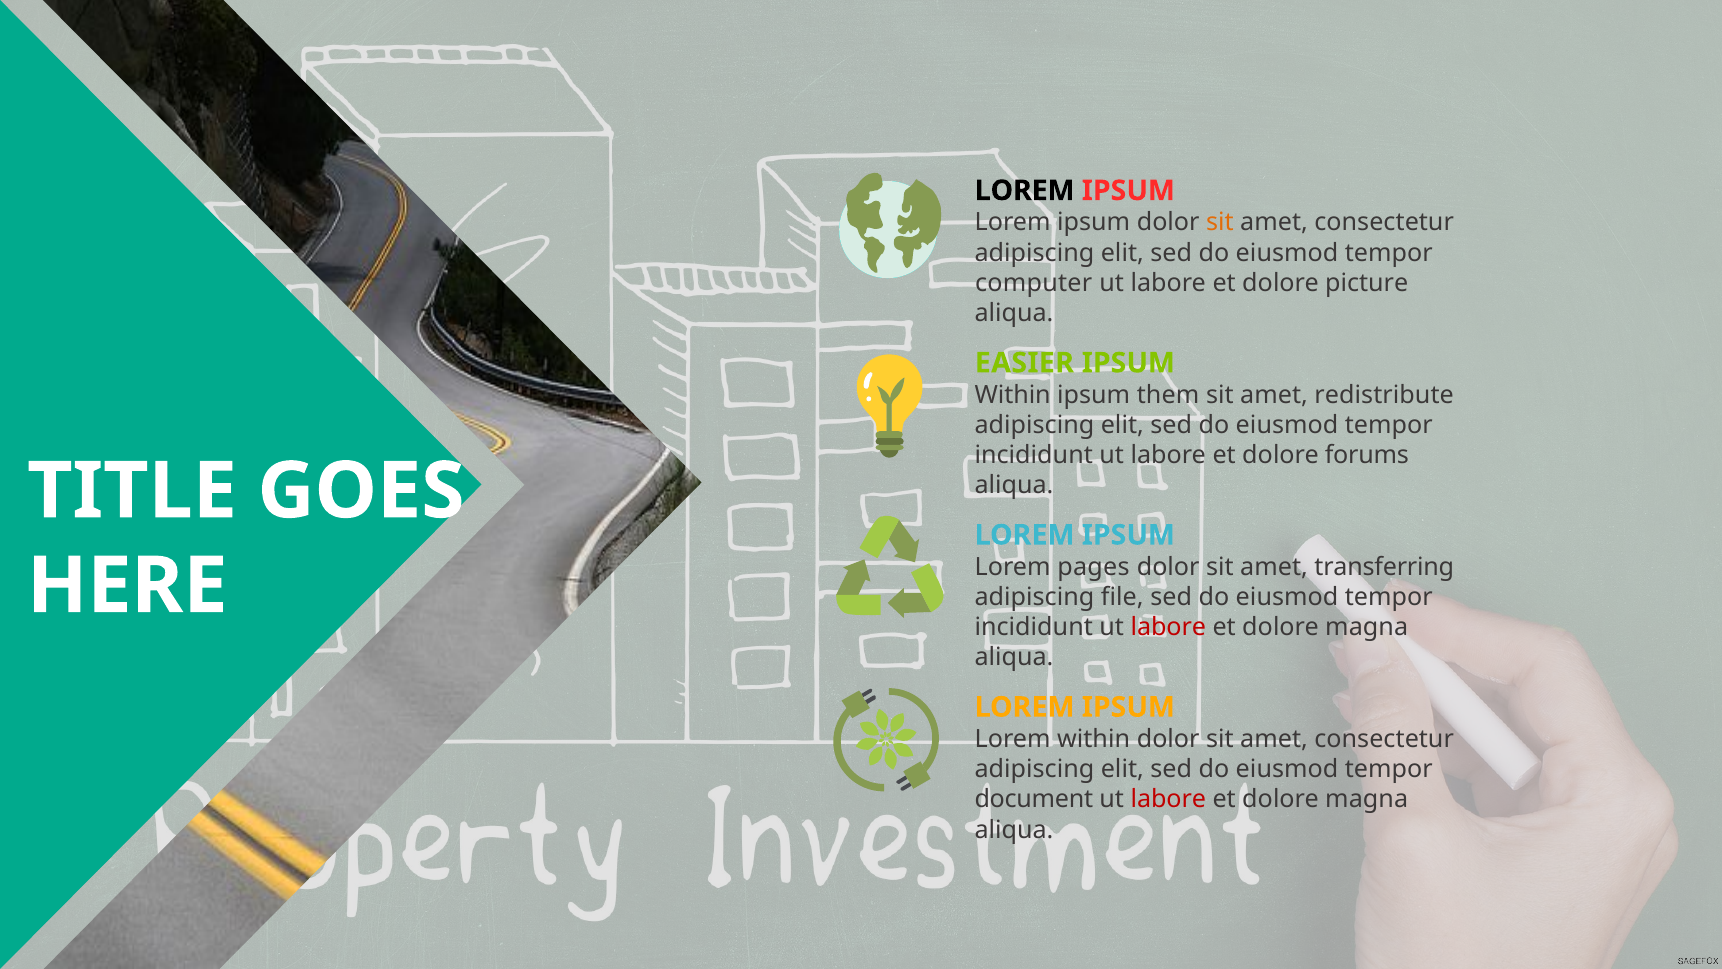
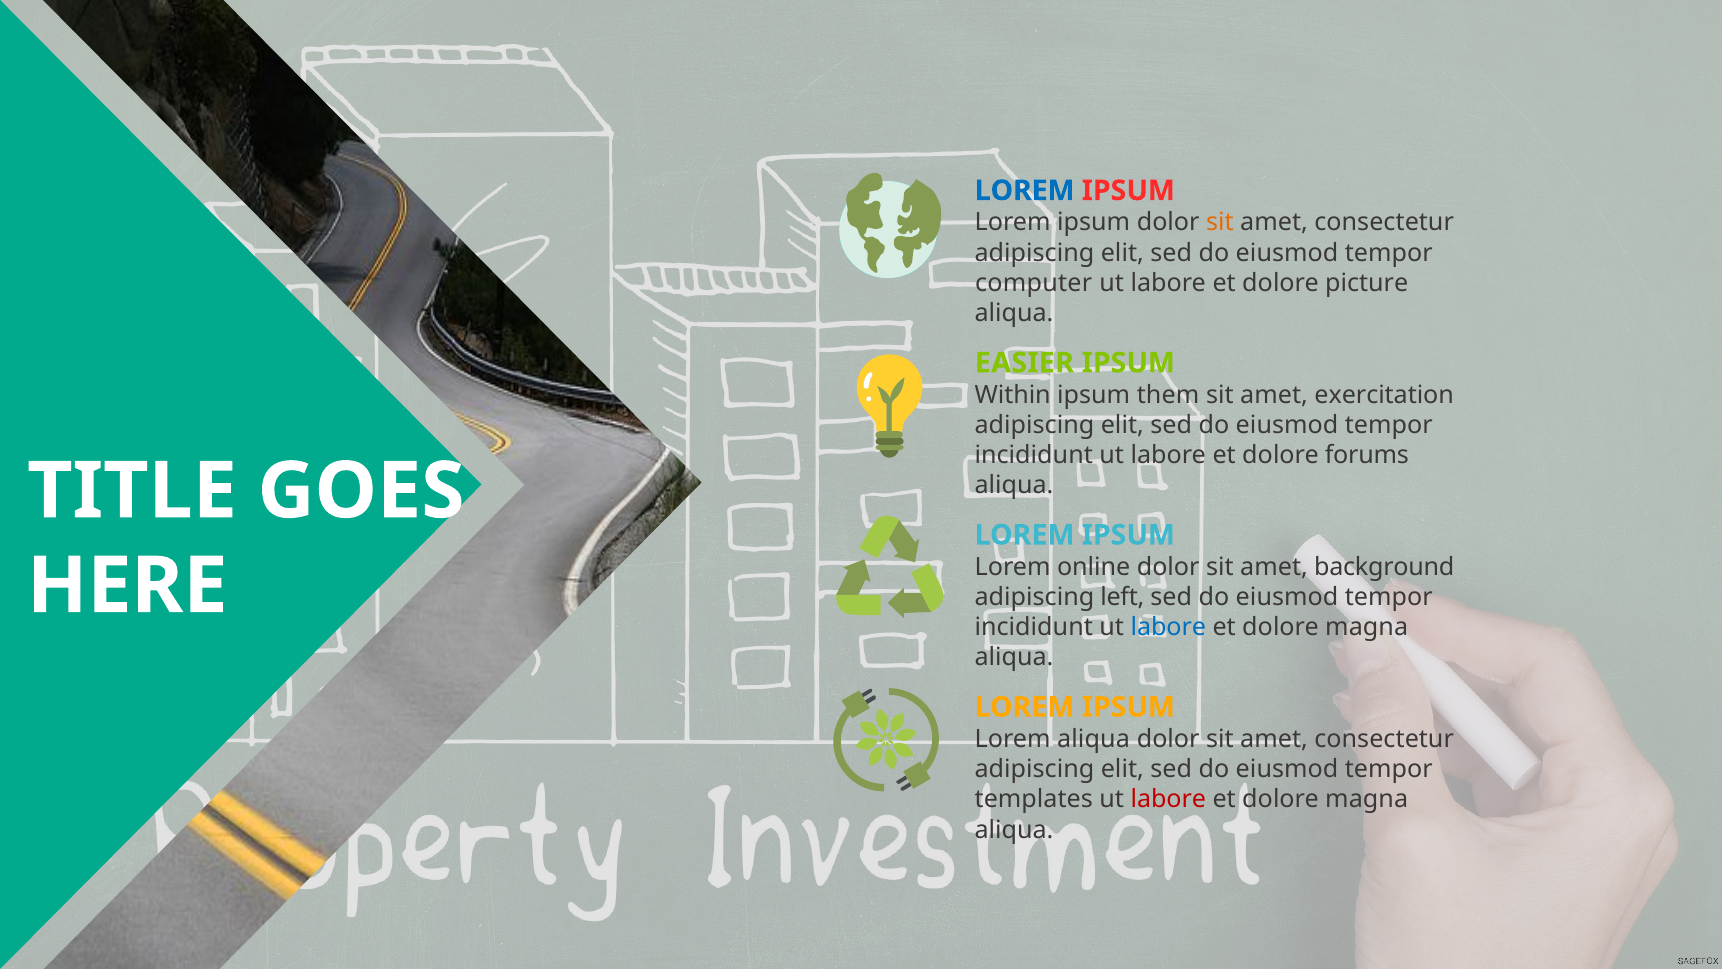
LOREM colour: black -> blue (1025, 191)
redistribute: redistribute -> exercitation (1384, 395)
pages: pages -> online (1094, 567)
transferring: transferring -> background (1384, 567)
file: file -> left (1122, 597)
labore colour: red -> blue (1168, 627)
Lorem within: within -> aliqua (1094, 739)
document: document -> templates (1034, 799)
